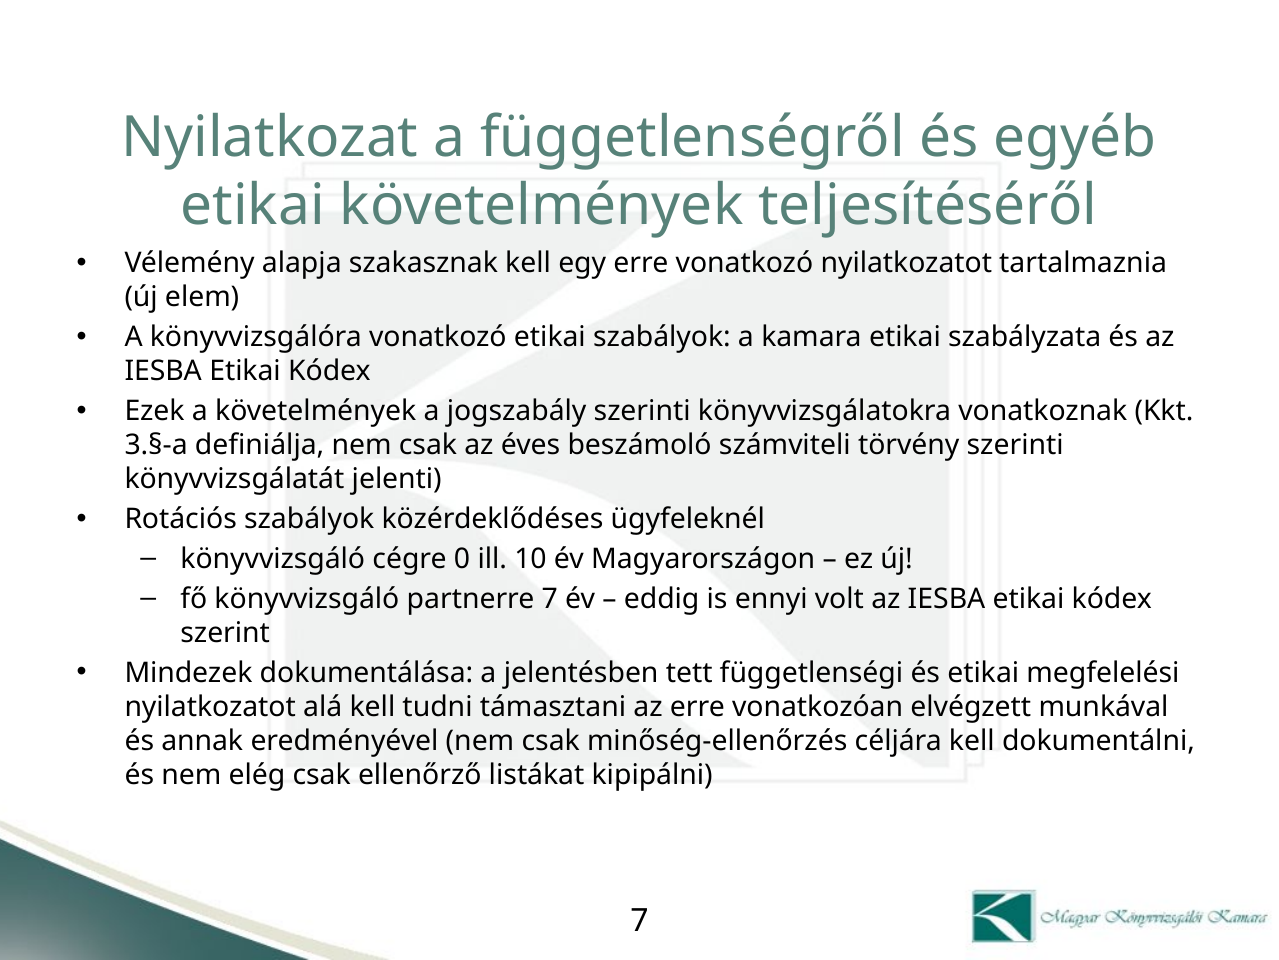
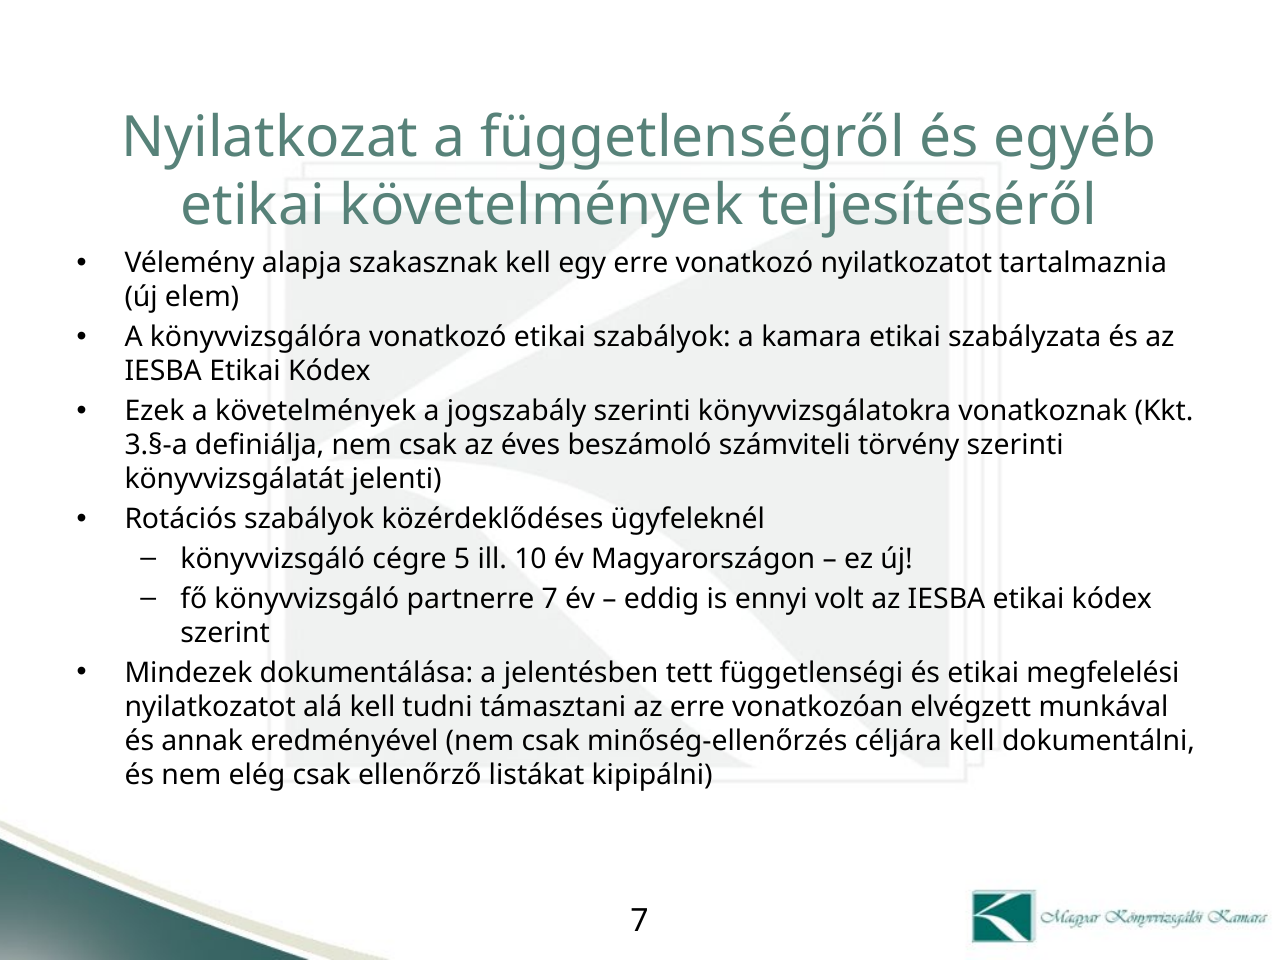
0: 0 -> 5 (462, 559)
